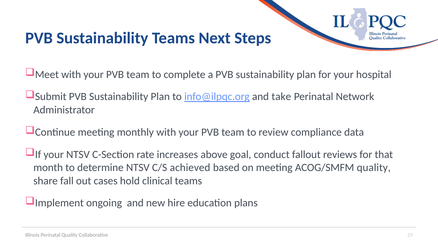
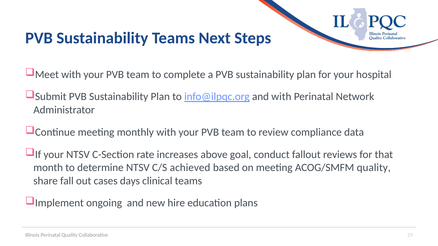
and take: take -> with (281, 97)
hold: hold -> days (130, 181)
